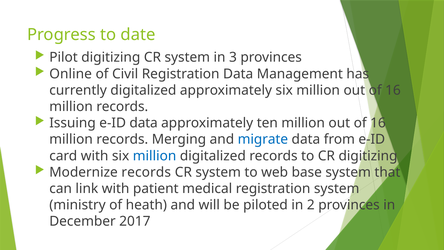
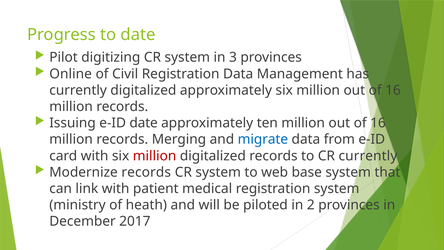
e-ID data: data -> date (144, 123)
million colour: blue -> red (155, 156)
CR digitizing: digitizing -> currently (368, 156)
